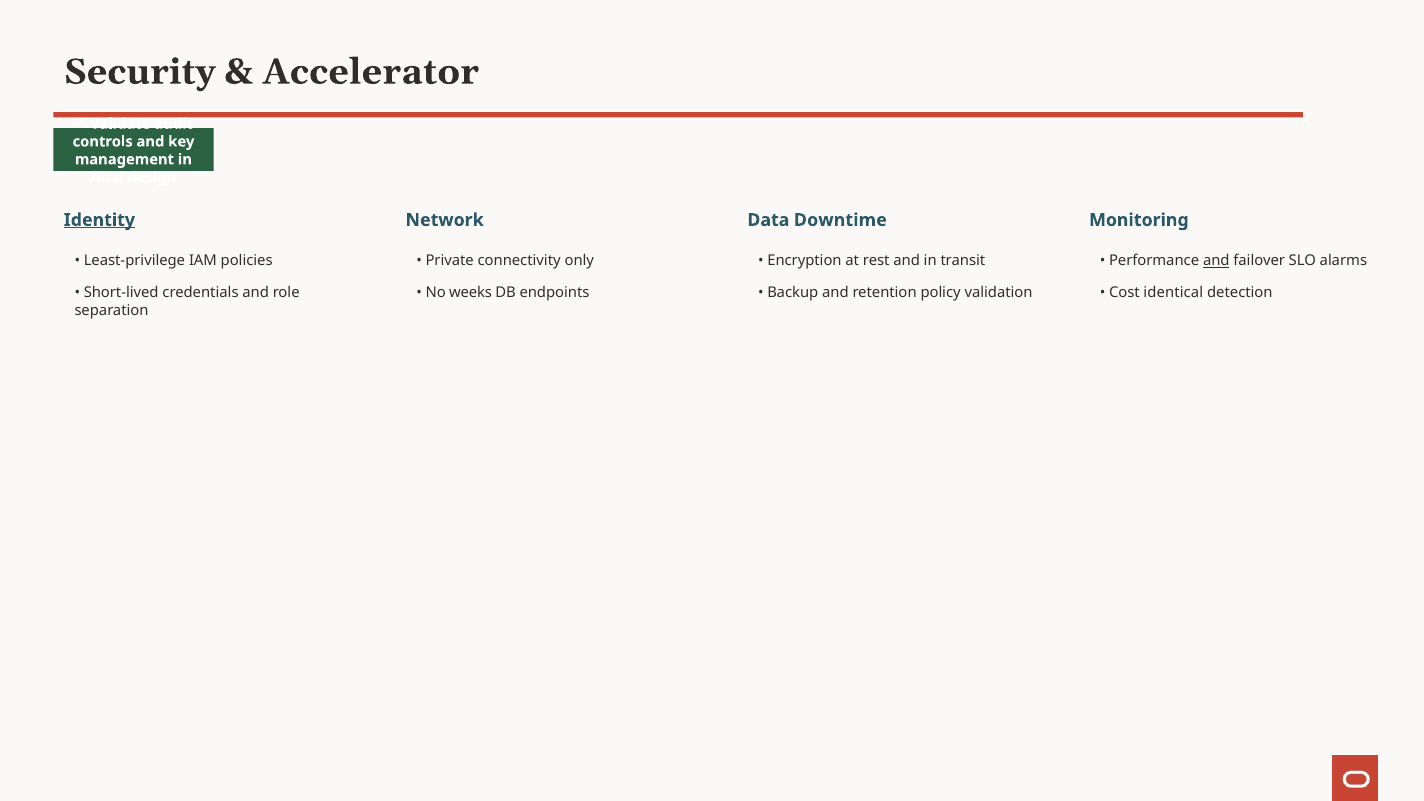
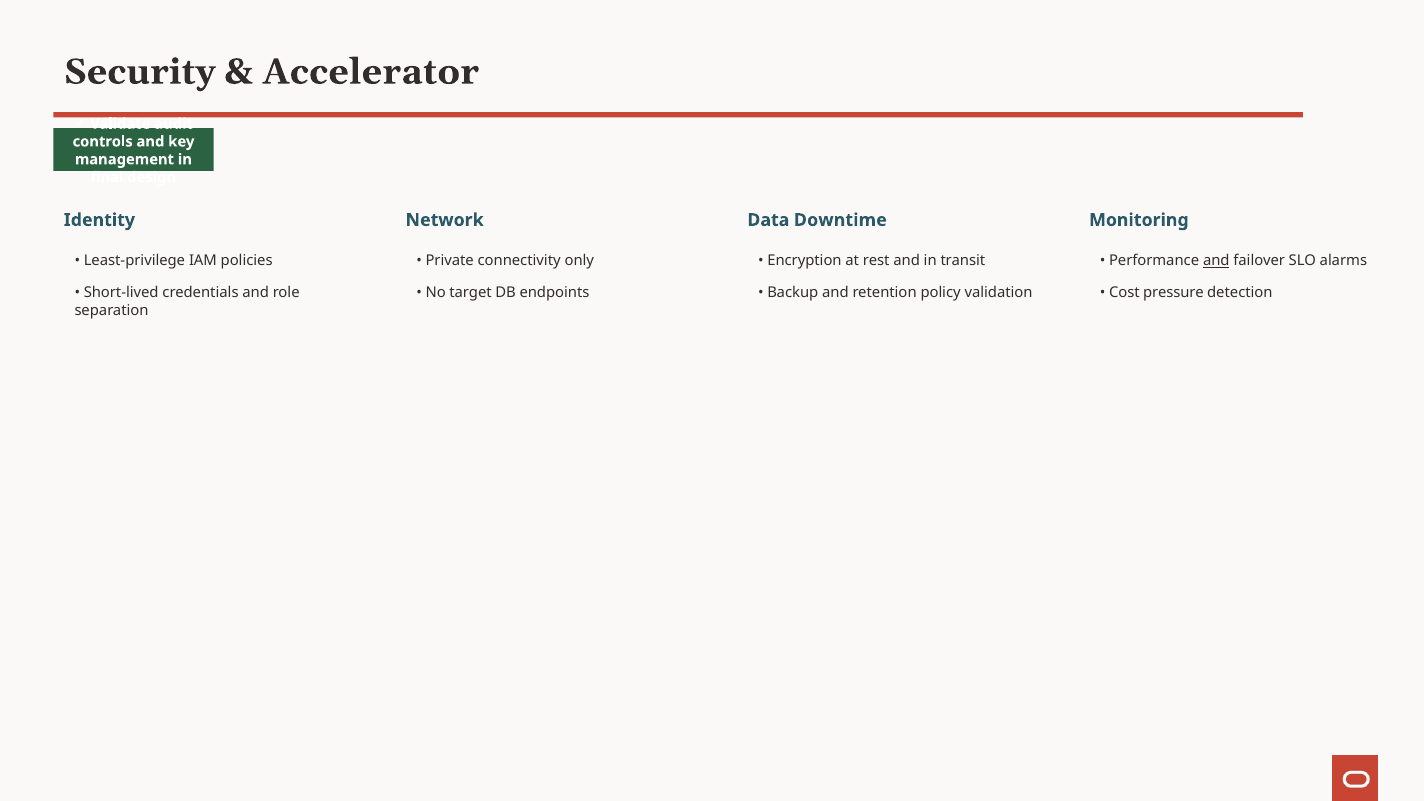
Identity underline: present -> none (99, 220)
weeks: weeks -> target (471, 293)
identical: identical -> pressure (1173, 293)
